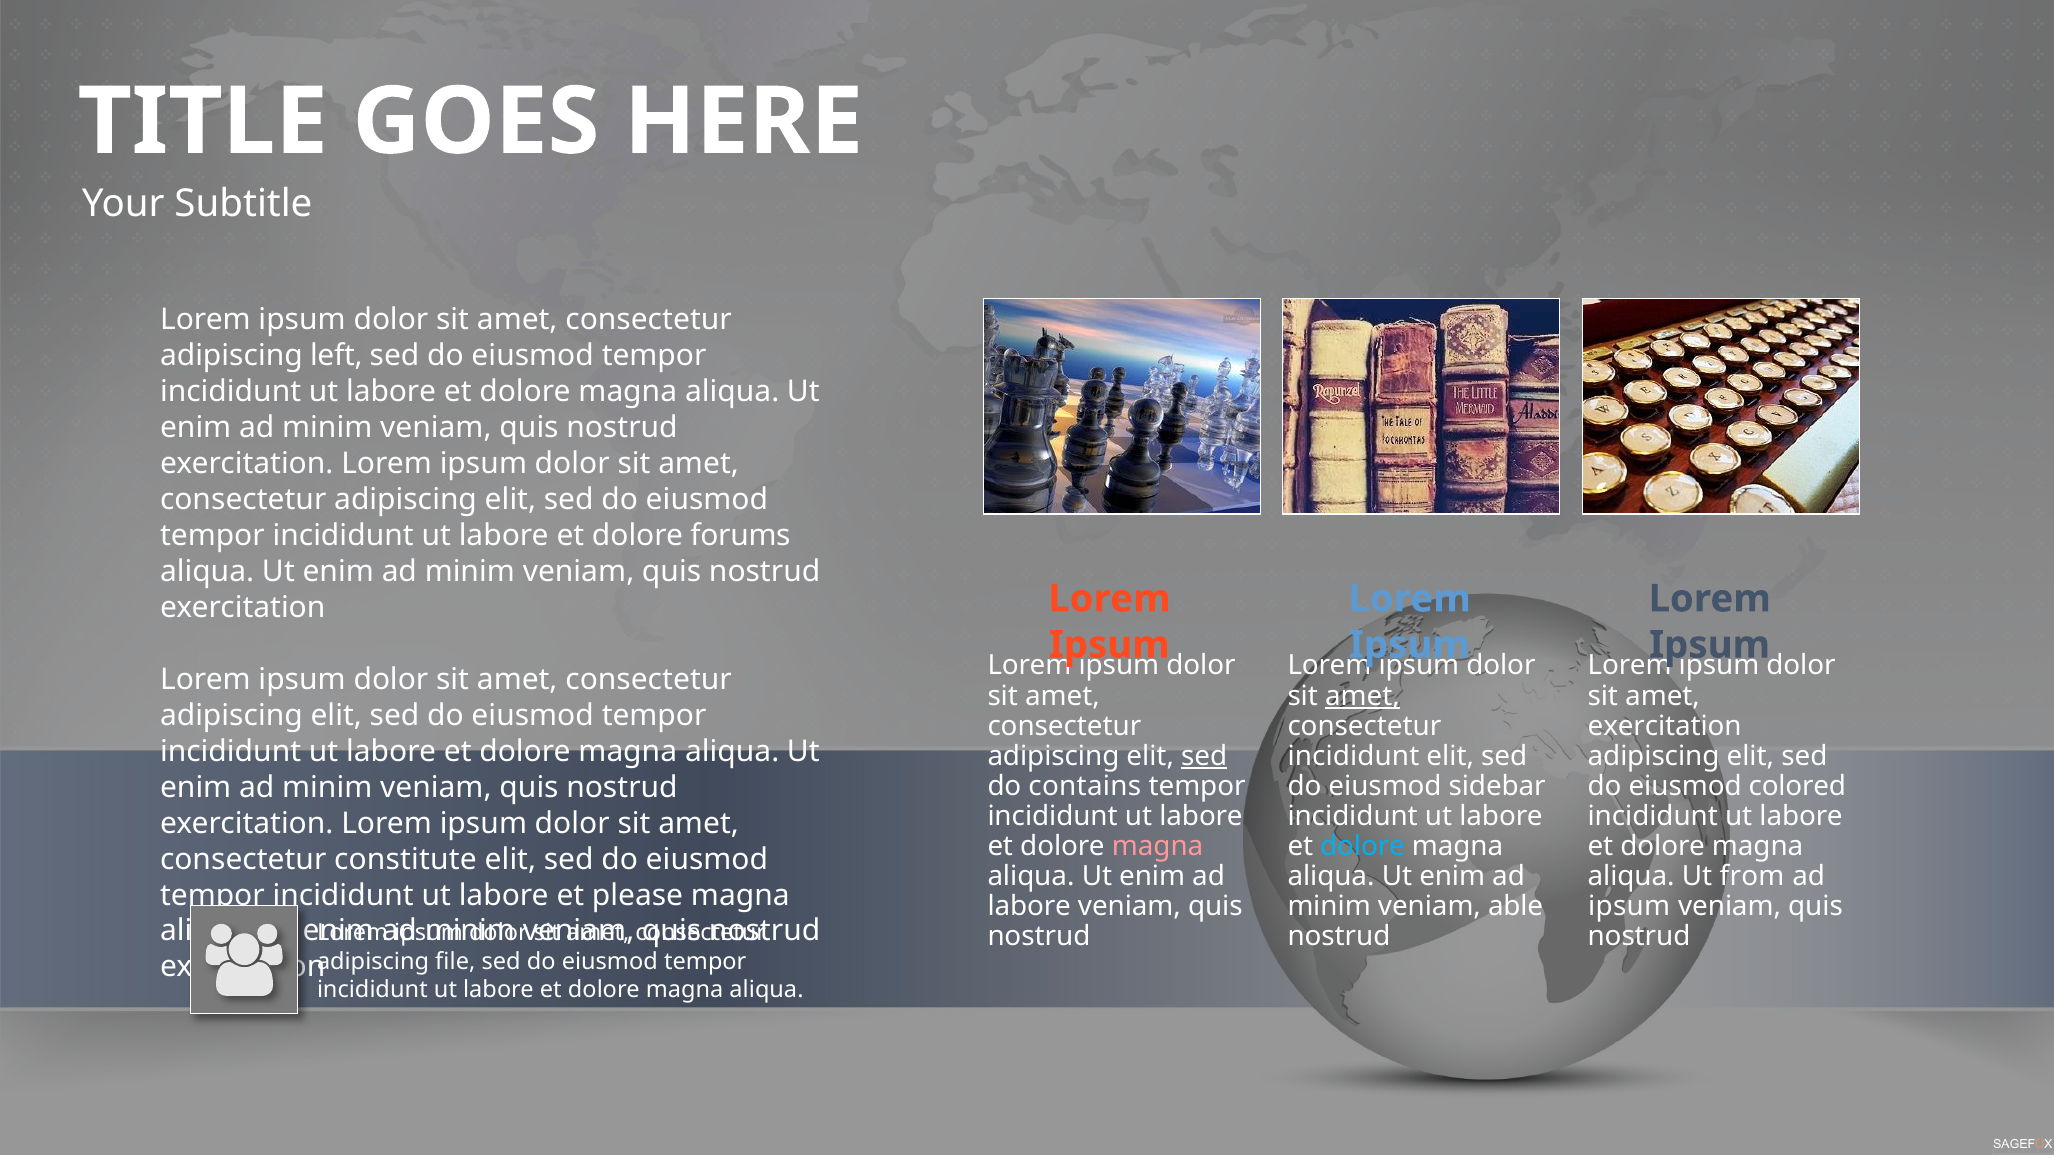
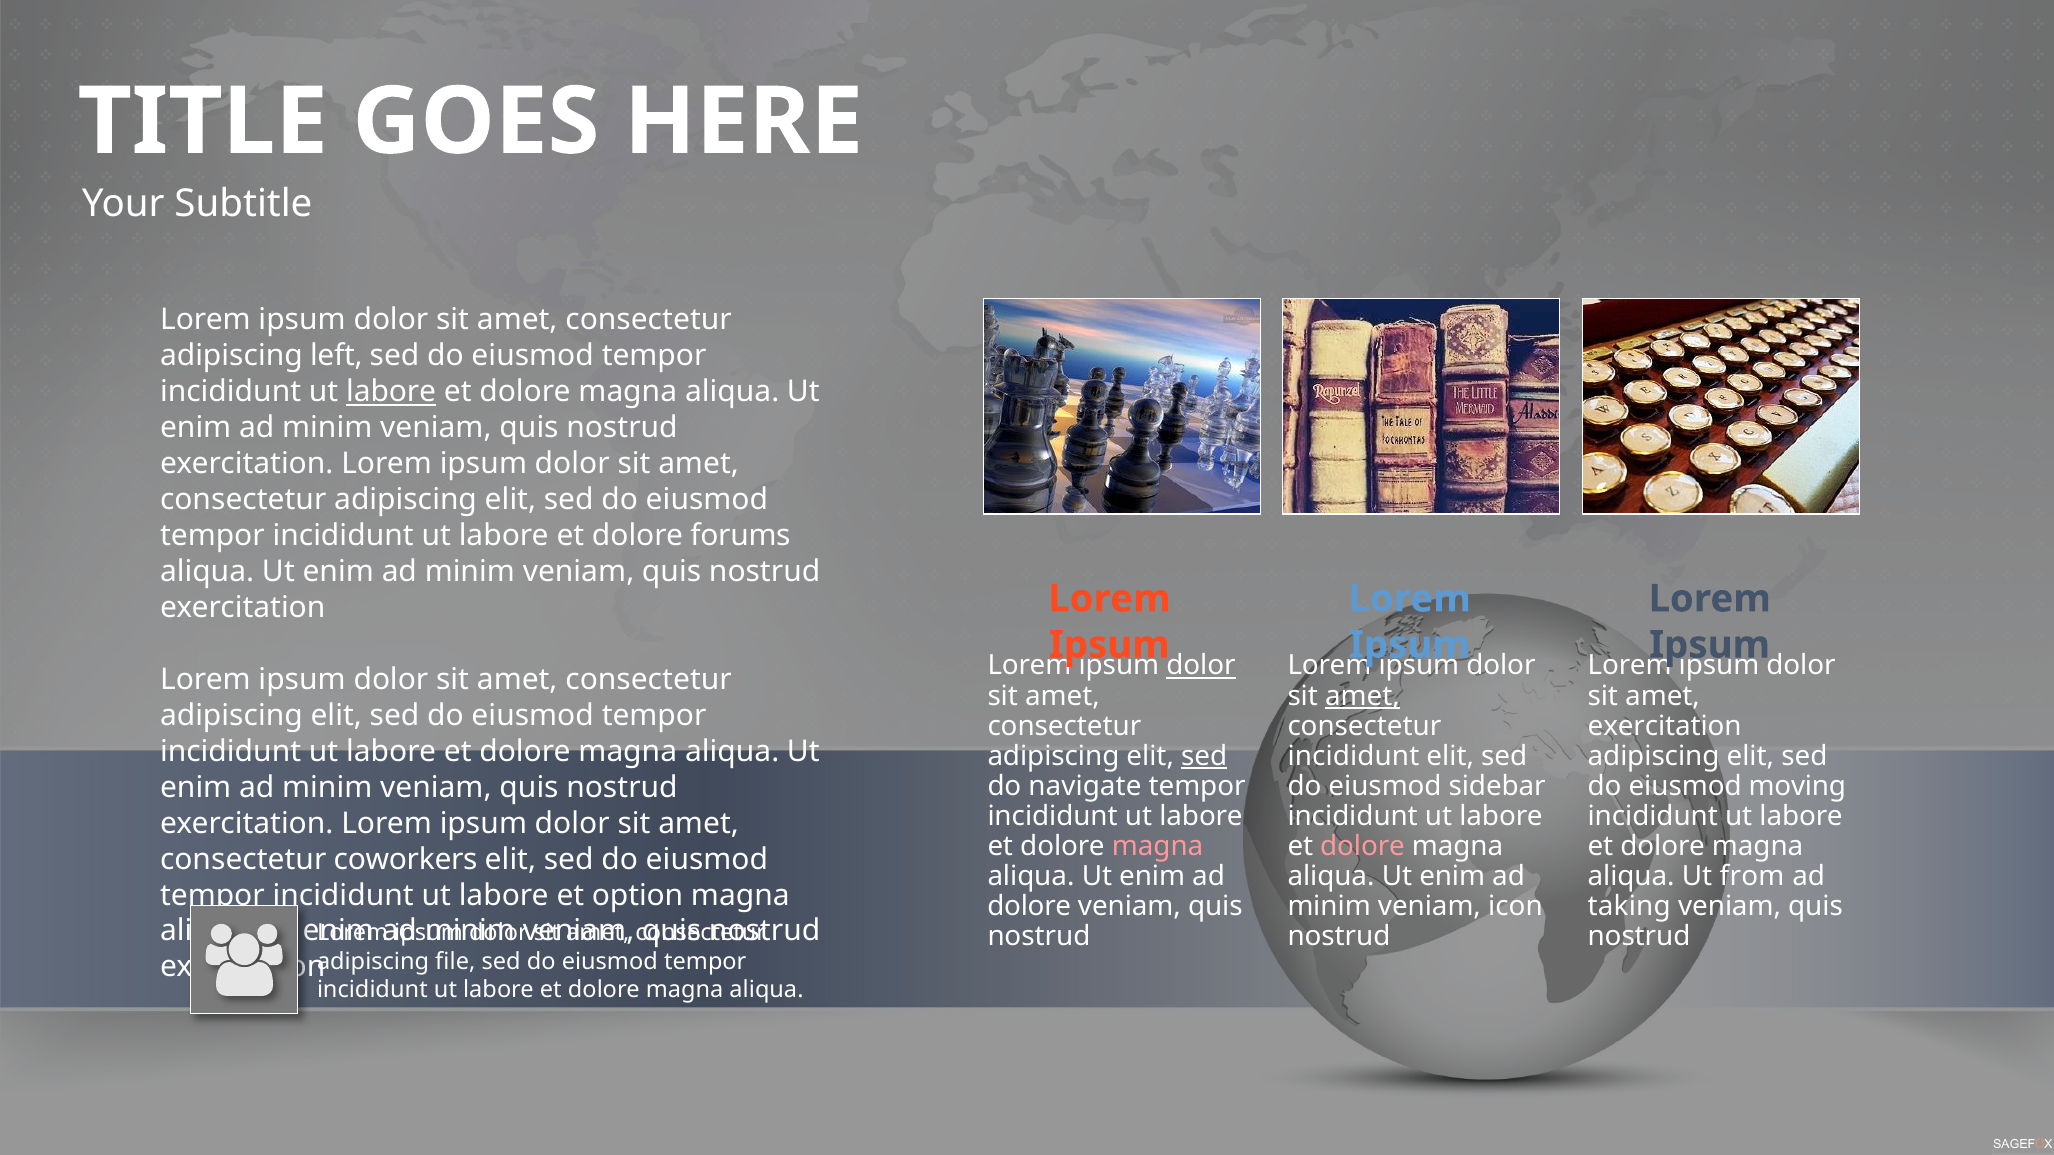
labore underline: none -> present (391, 392)
dolor underline: none -> present (1201, 666)
contains: contains -> navigate (1085, 786)
colored: colored -> moving (1797, 786)
dolore colour: light blue -> pink (1363, 847)
constitute: constitute -> coworkers (406, 859)
please: please -> option (638, 895)
labore: labore -> dolore (1029, 907)
able: able -> icon (1515, 907)
ipsum: ipsum -> taking (1629, 907)
